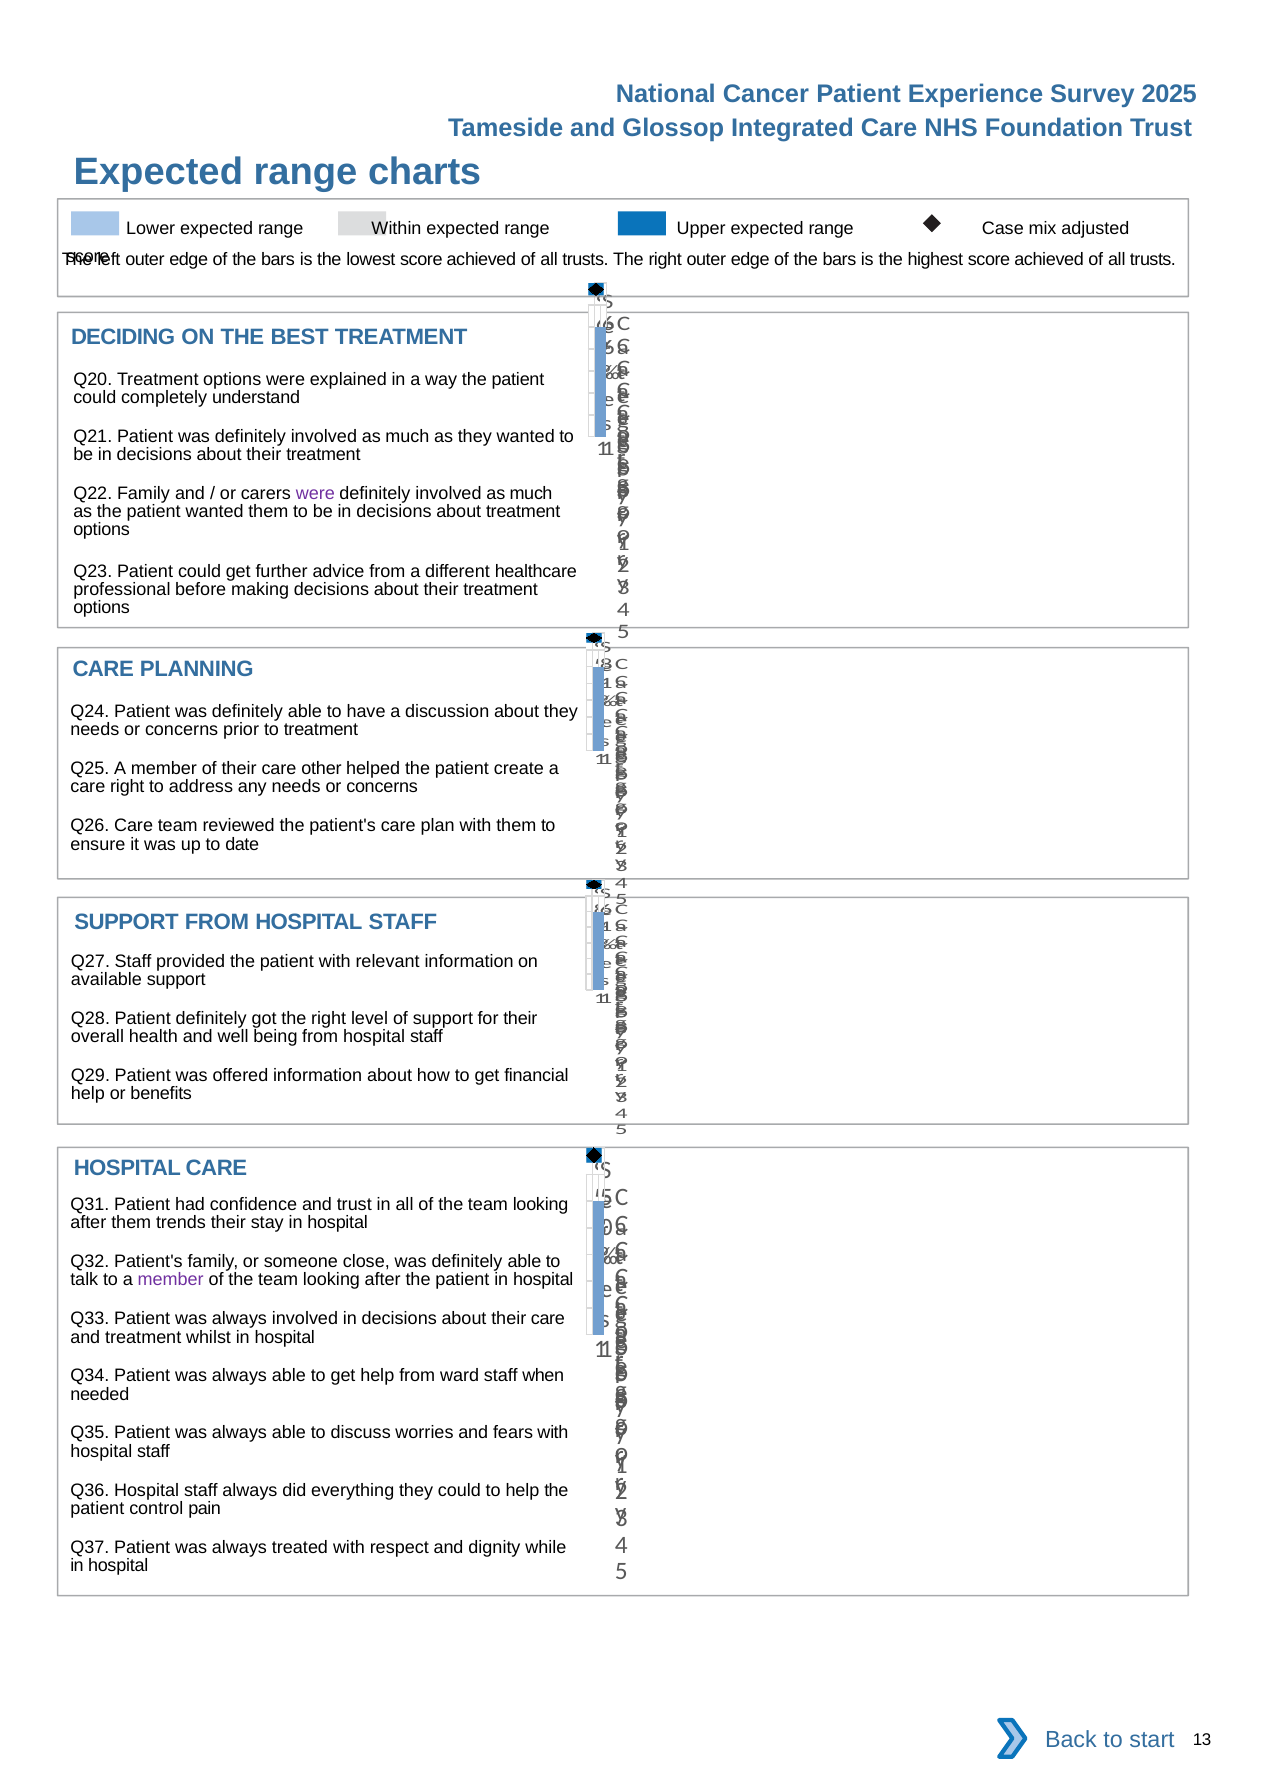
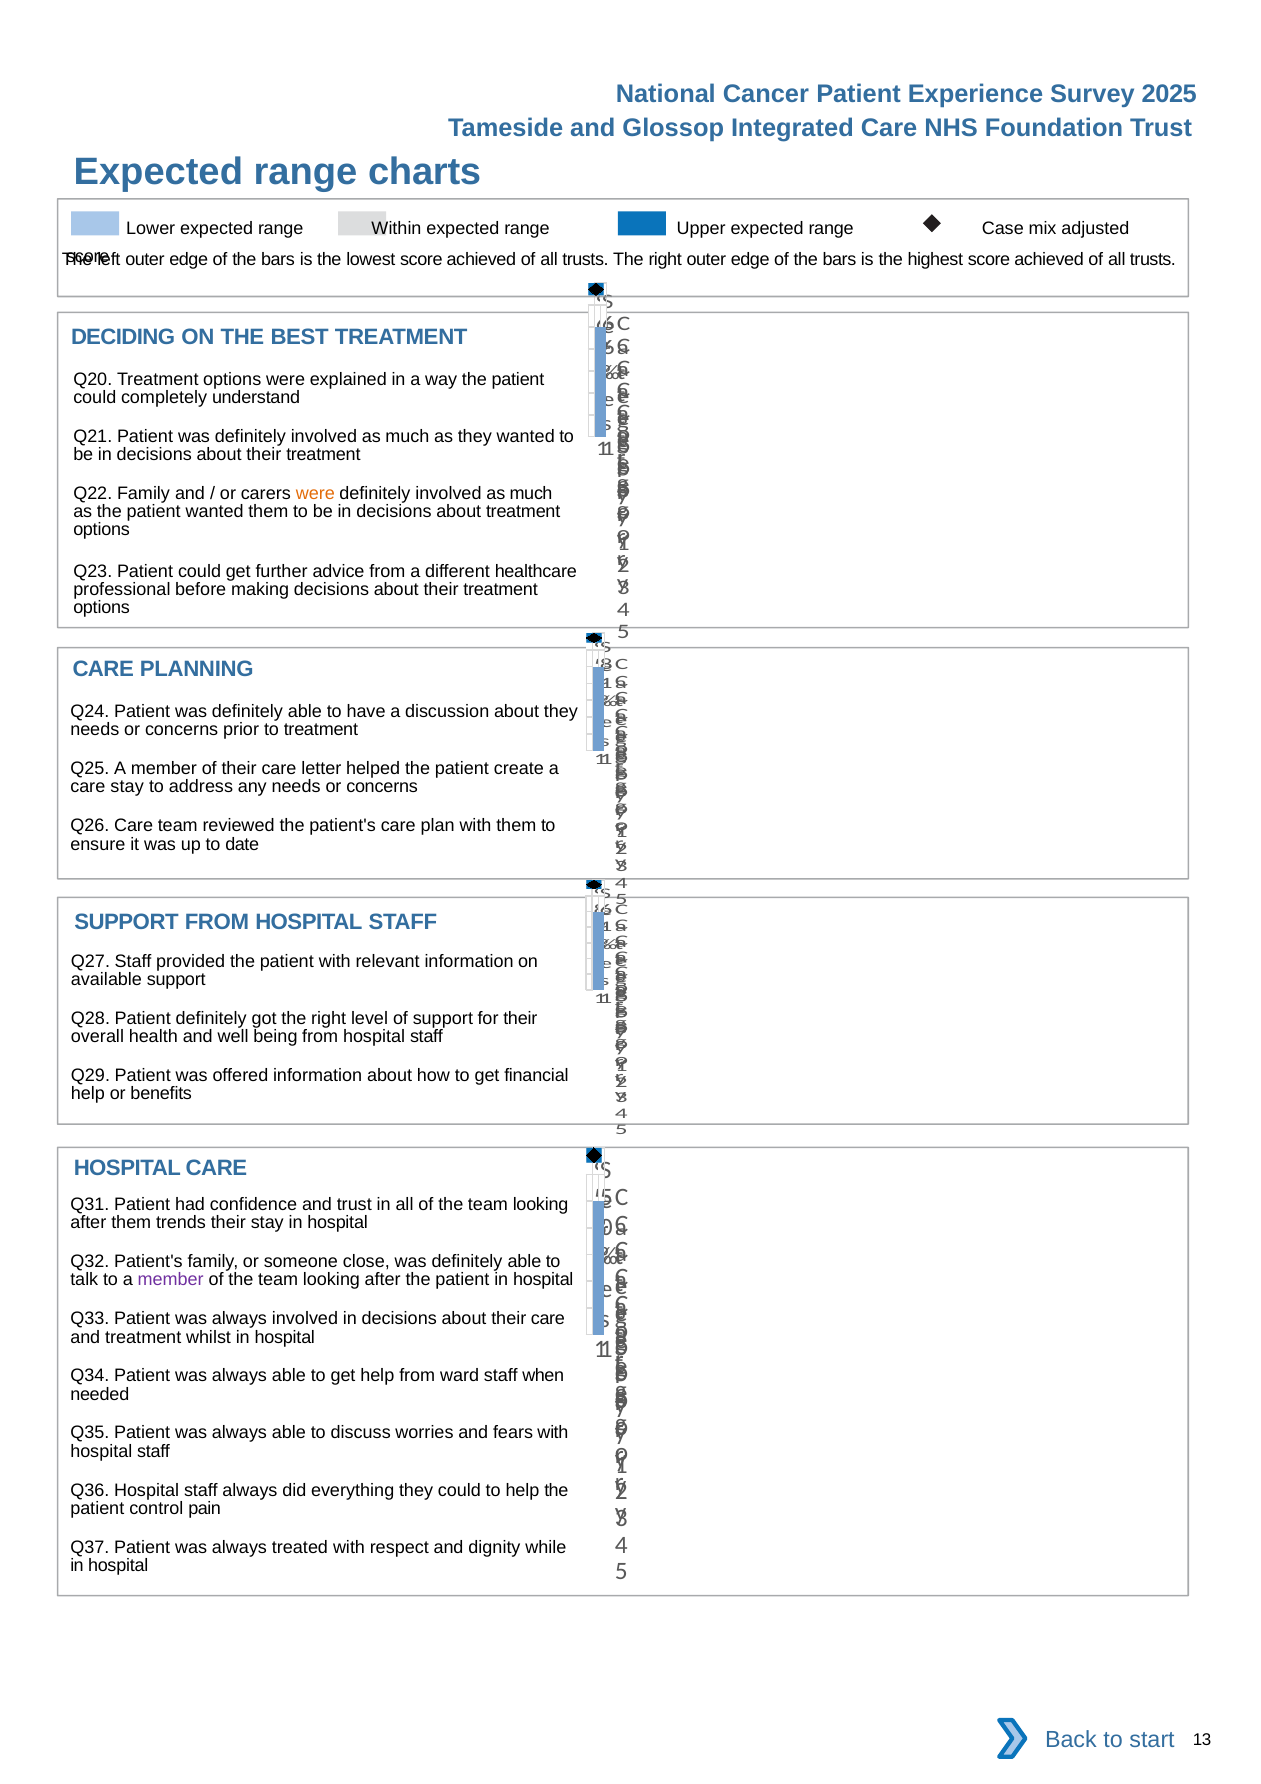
were colour: purple -> orange (315, 494)
other: other -> letter (321, 769)
care right: right -> stay (127, 787)
